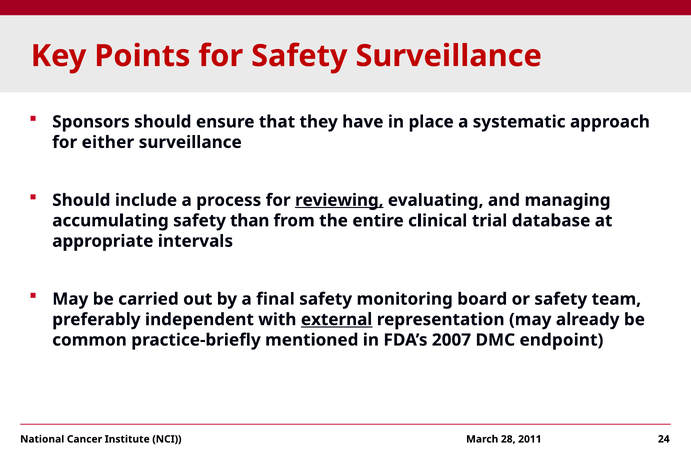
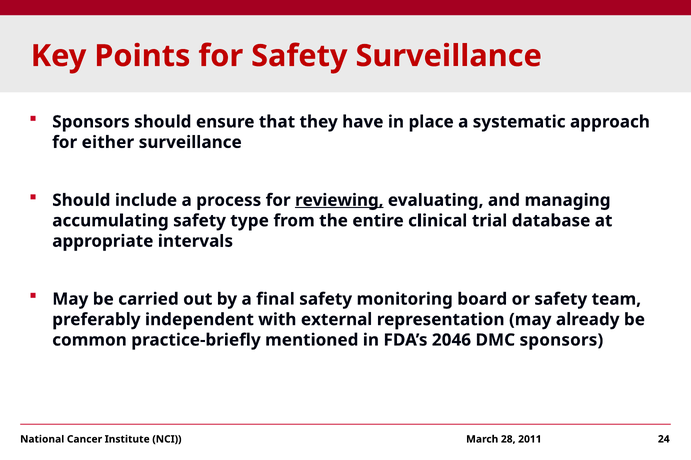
than: than -> type (250, 221)
external underline: present -> none (337, 320)
2007: 2007 -> 2046 (451, 340)
DMC endpoint: endpoint -> sponsors (561, 340)
